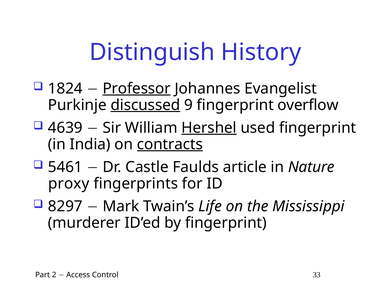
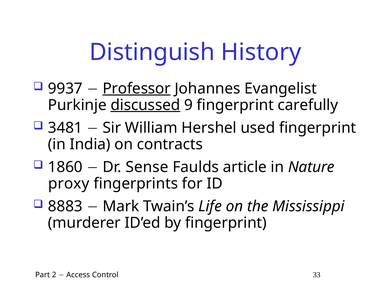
1824: 1824 -> 9937 (65, 88)
overflow: overflow -> carefully (308, 105)
4639: 4639 -> 3481 (65, 127)
Hershel underline: present -> none (209, 127)
contracts underline: present -> none (170, 144)
5461: 5461 -> 1860 (65, 167)
Castle: Castle -> Sense (147, 167)
8297: 8297 -> 8883 (65, 206)
